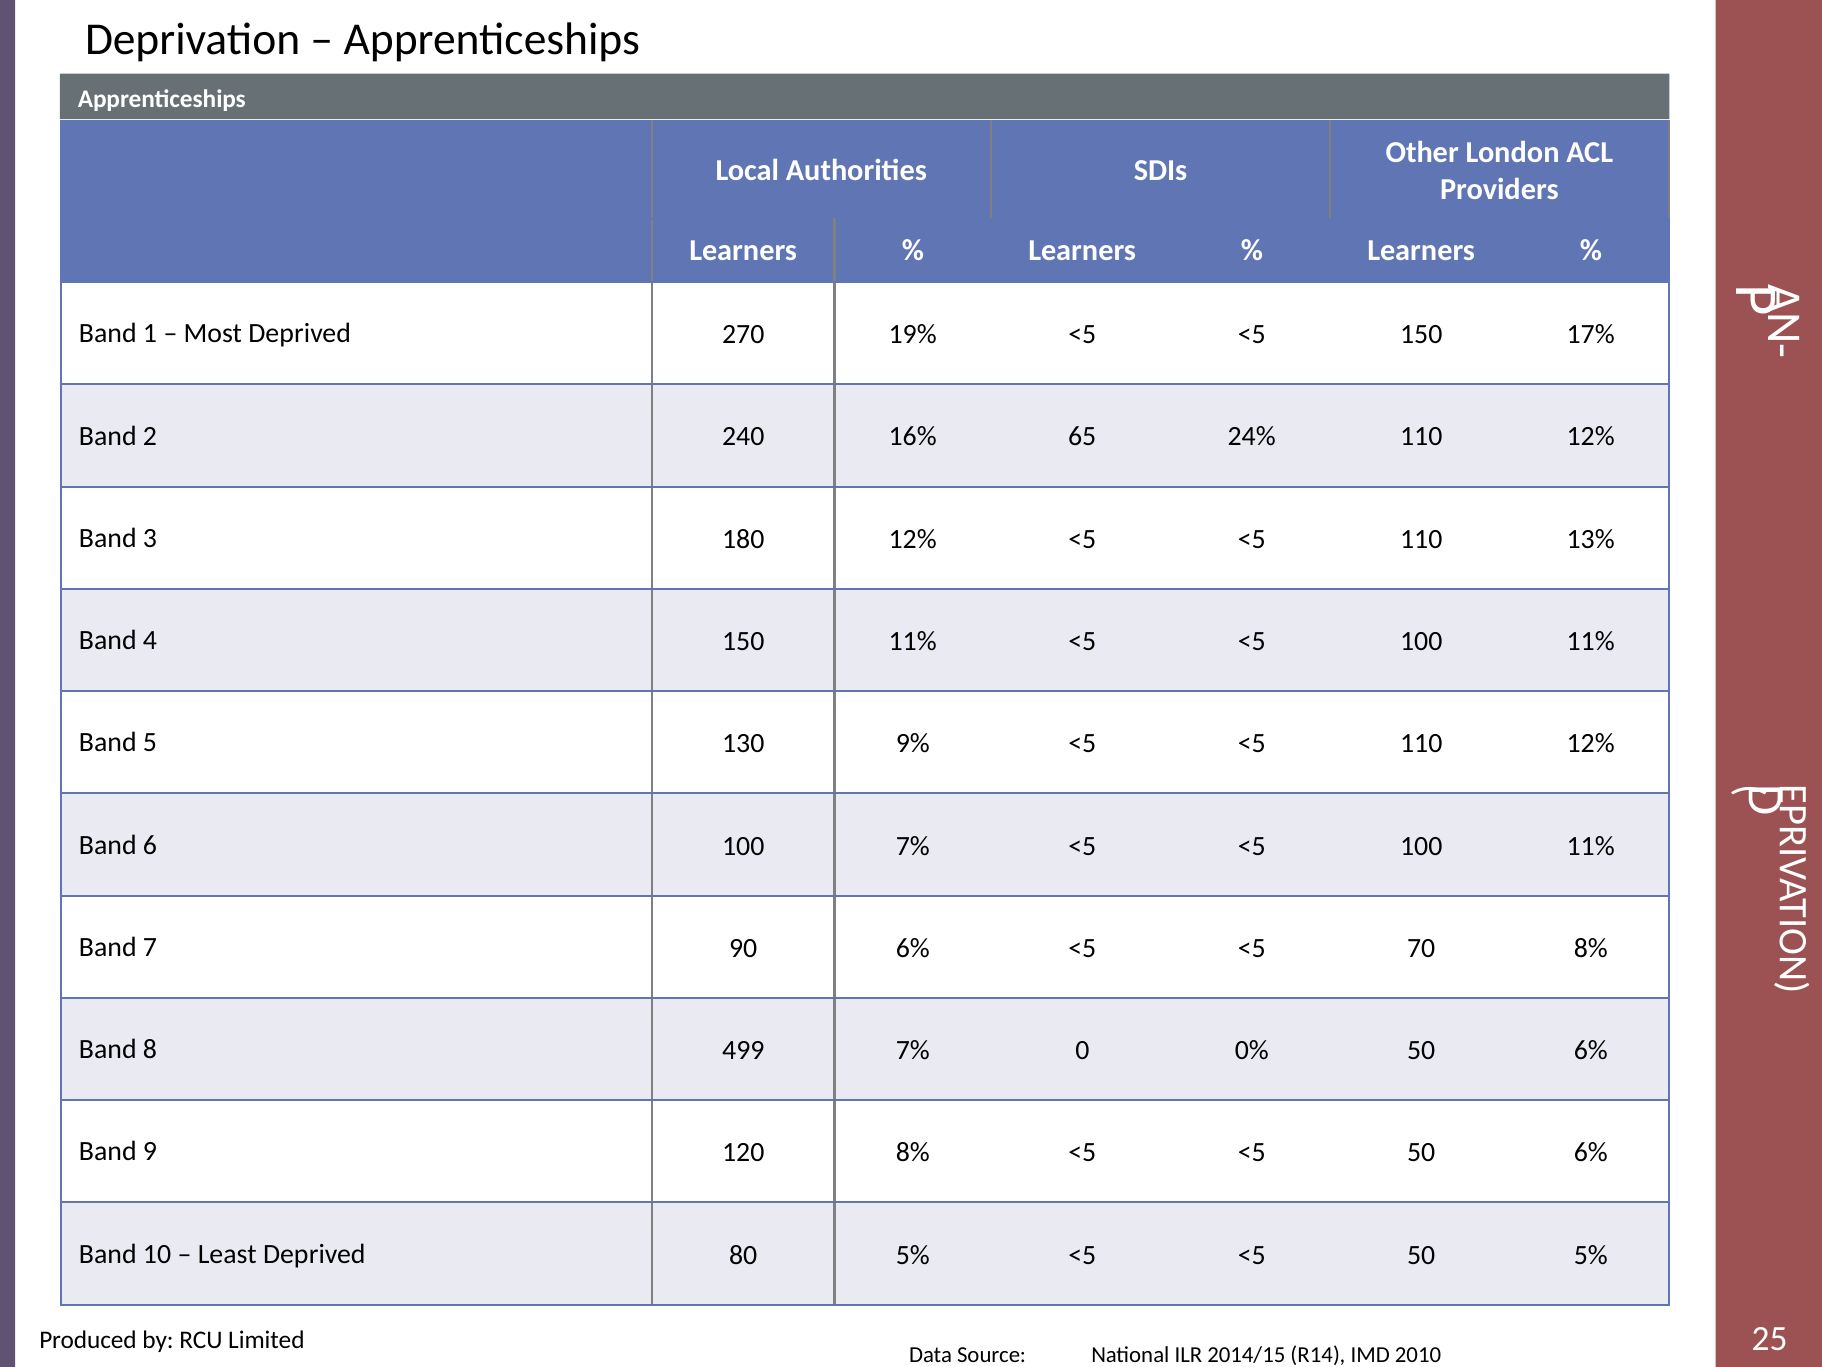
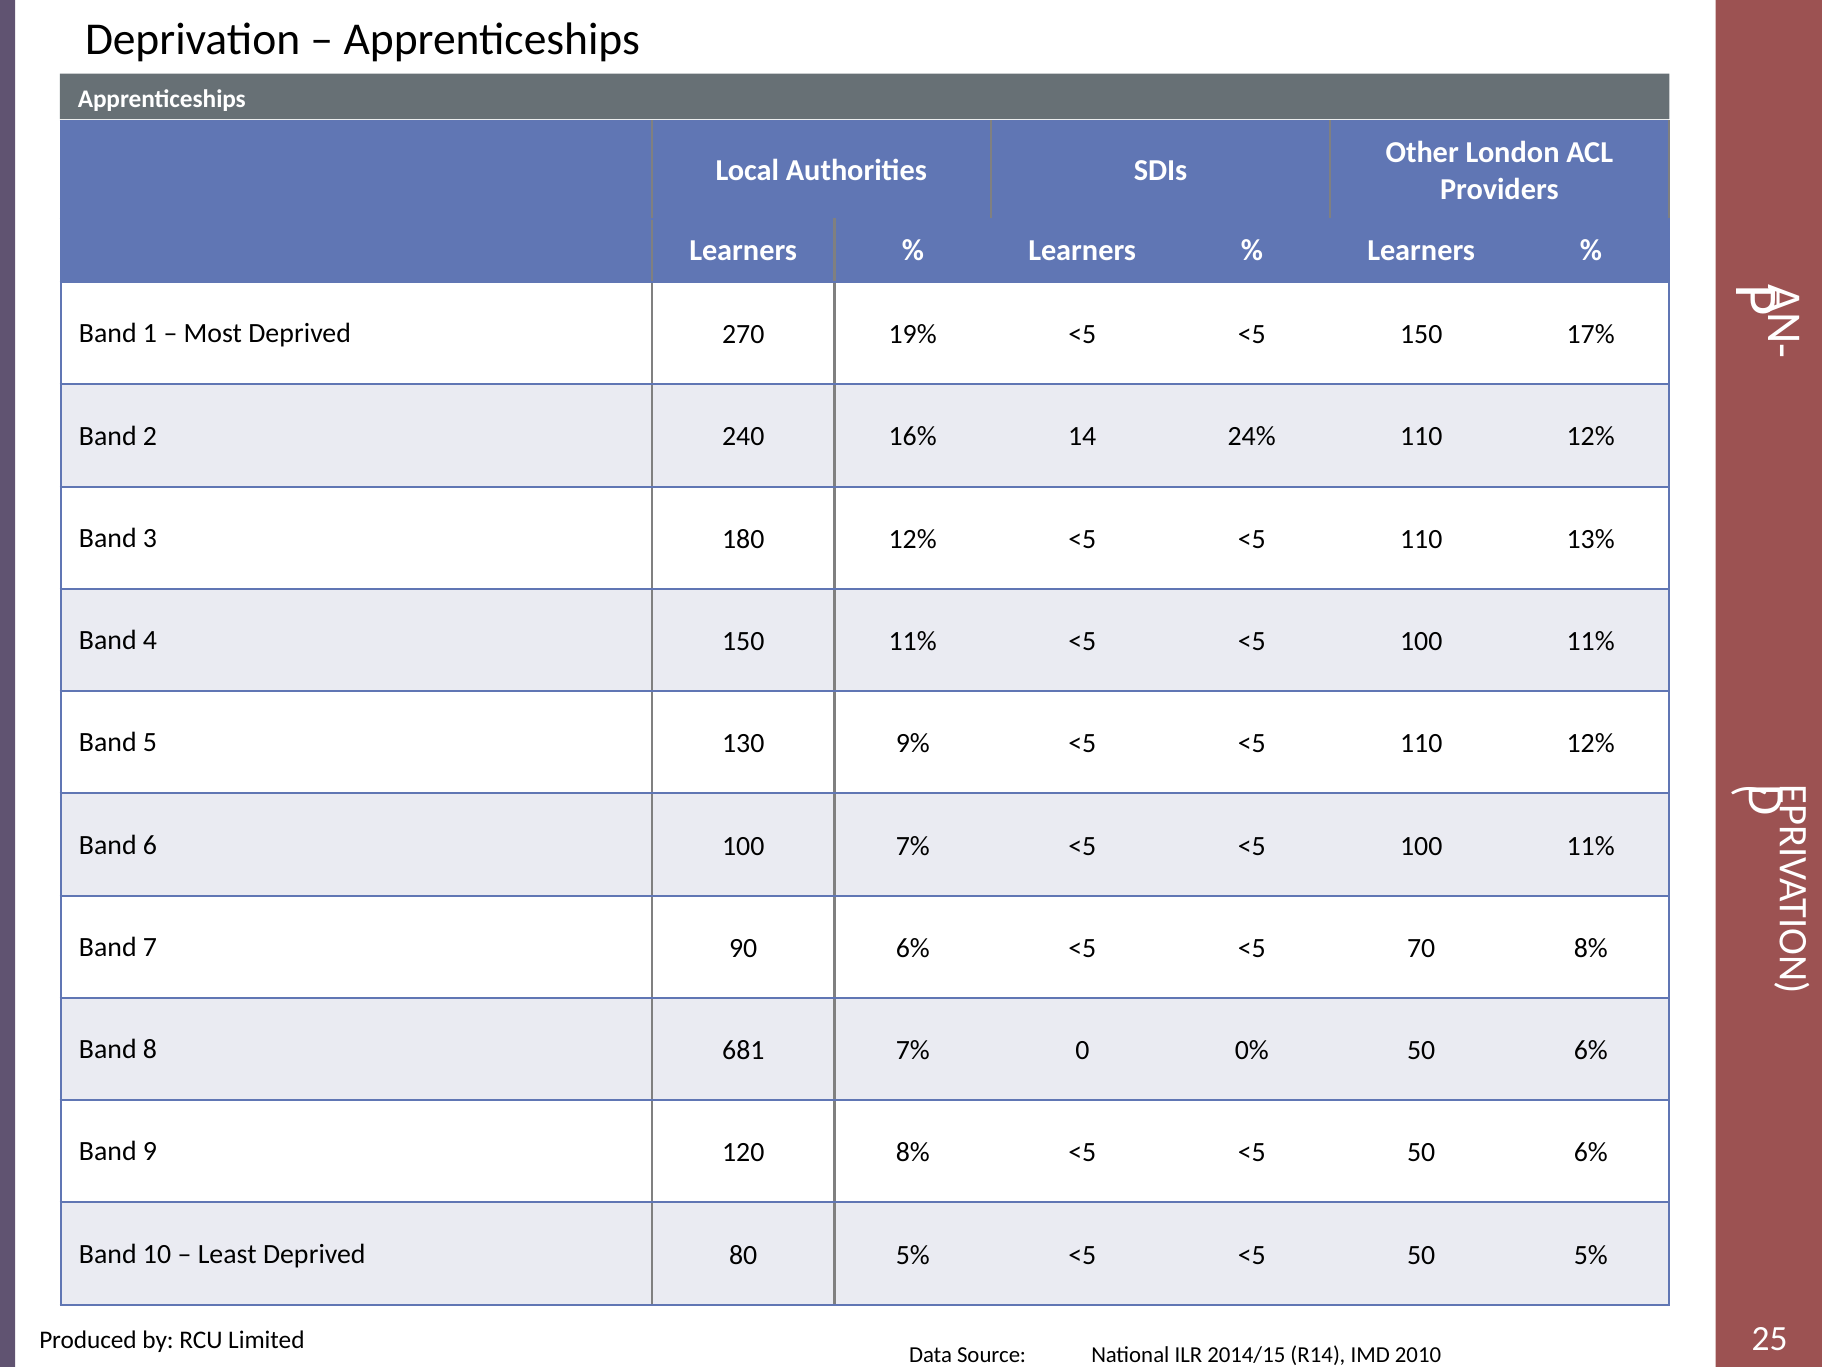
65: 65 -> 14 (1082, 437)
499: 499 -> 681 (743, 1050)
